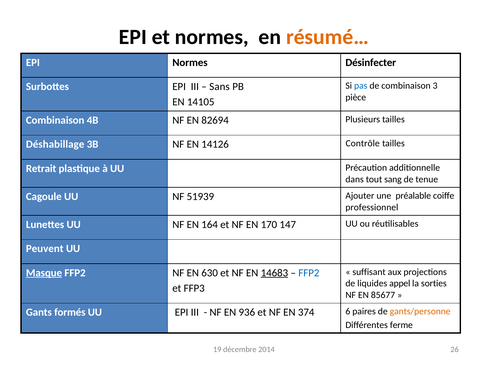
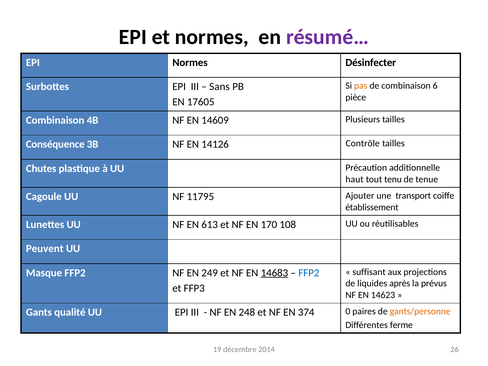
résumé… colour: orange -> purple (327, 37)
pas colour: blue -> orange (361, 86)
3: 3 -> 6 (435, 86)
14105: 14105 -> 17605 (201, 102)
82694: 82694 -> 14609 (215, 120)
Déshabillage: Déshabillage -> Conséquence (55, 144)
Retrait: Retrait -> Chutes (41, 169)
dans: dans -> haut (355, 179)
sang: sang -> tenu (393, 179)
51939: 51939 -> 11795 (200, 197)
préalable: préalable -> transport (413, 196)
professionnel: professionnel -> établissement (372, 207)
164: 164 -> 613 (210, 225)
147: 147 -> 108 (288, 225)
Masque underline: present -> none (44, 273)
630: 630 -> 249 (210, 273)
appel: appel -> après (400, 284)
sorties: sorties -> prévus (434, 284)
85677: 85677 -> 14623 (383, 295)
formés: formés -> qualité (70, 312)
936: 936 -> 248 (247, 312)
6: 6 -> 0 (348, 311)
